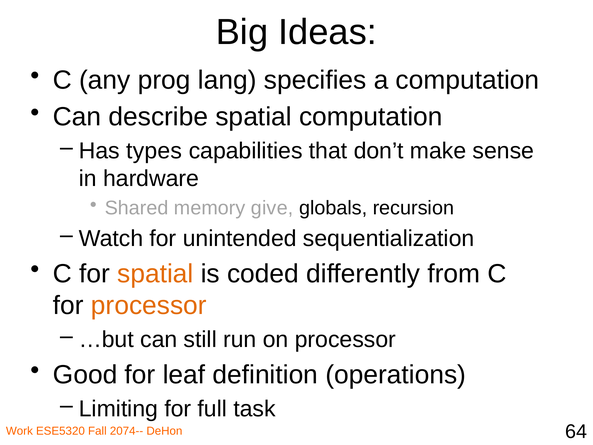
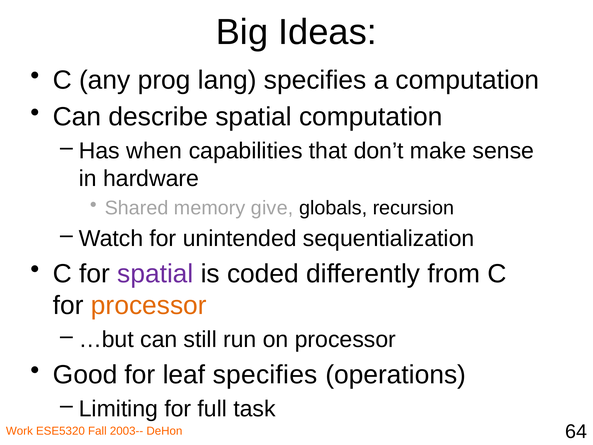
types: types -> when (154, 151)
spatial colour: orange -> purple (155, 274)
leaf definition: definition -> specifies (265, 375)
2074--: 2074-- -> 2003-- (127, 431)
